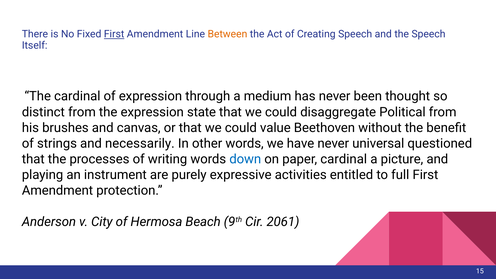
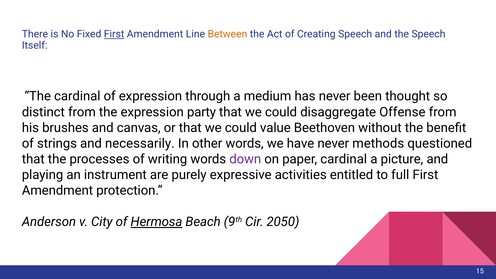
state: state -> party (201, 112)
Political: Political -> Offense (402, 112)
universal: universal -> methods (378, 143)
down colour: blue -> purple (245, 159)
Hermosa underline: none -> present (156, 222)
2061: 2061 -> 2050 (283, 222)
